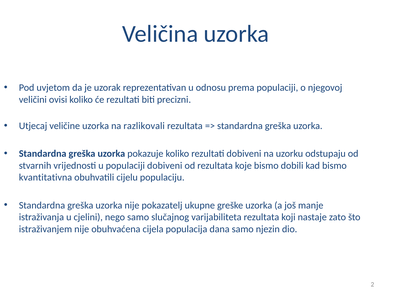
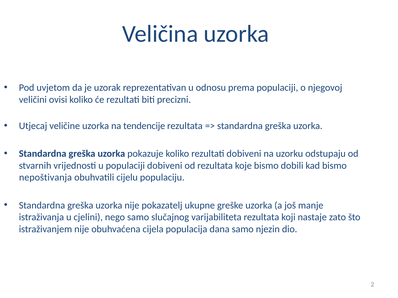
razlikovali: razlikovali -> tendencije (144, 126)
kvantitativna: kvantitativna -> nepoštivanja (45, 178)
